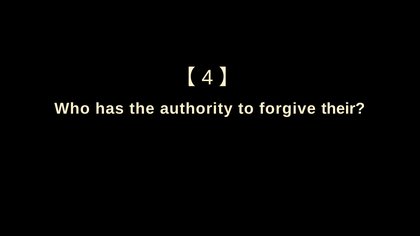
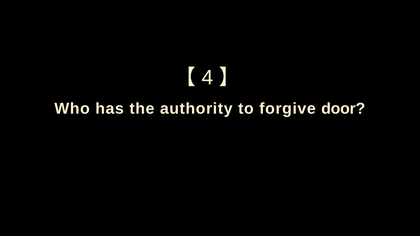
their: their -> door (343, 109)
